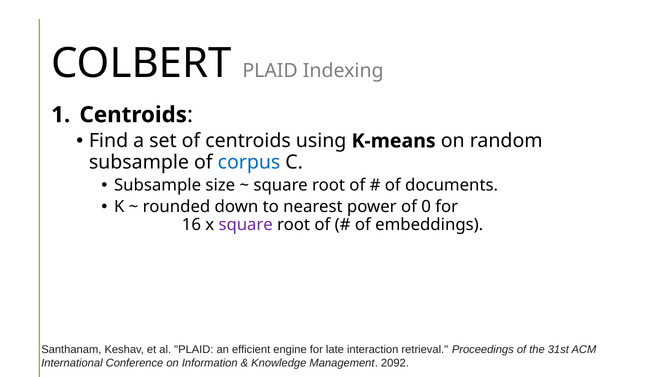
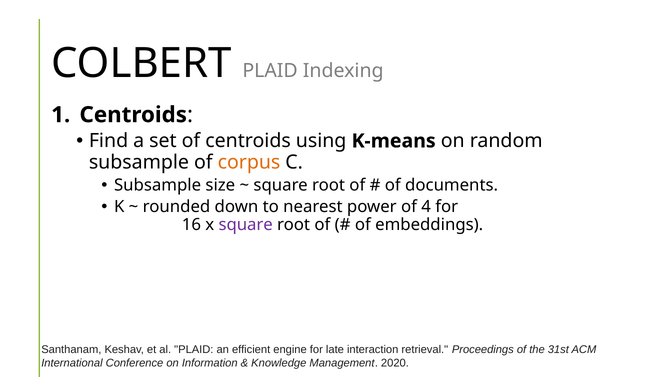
corpus colour: blue -> orange (249, 162)
0: 0 -> 4 (426, 207)
2092: 2092 -> 2020 (395, 364)
